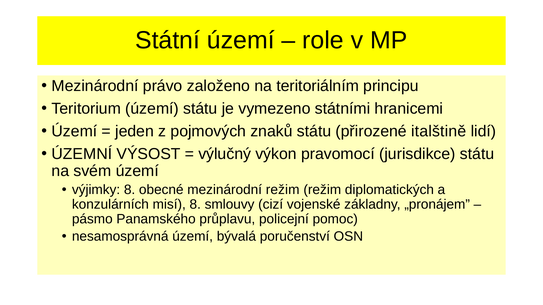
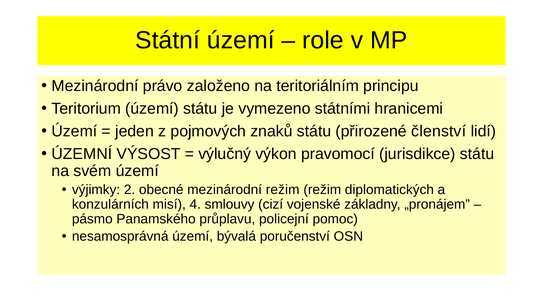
italštině: italštině -> členství (439, 132)
výjimky 8: 8 -> 2 (130, 190)
misí 8: 8 -> 4 (195, 205)
